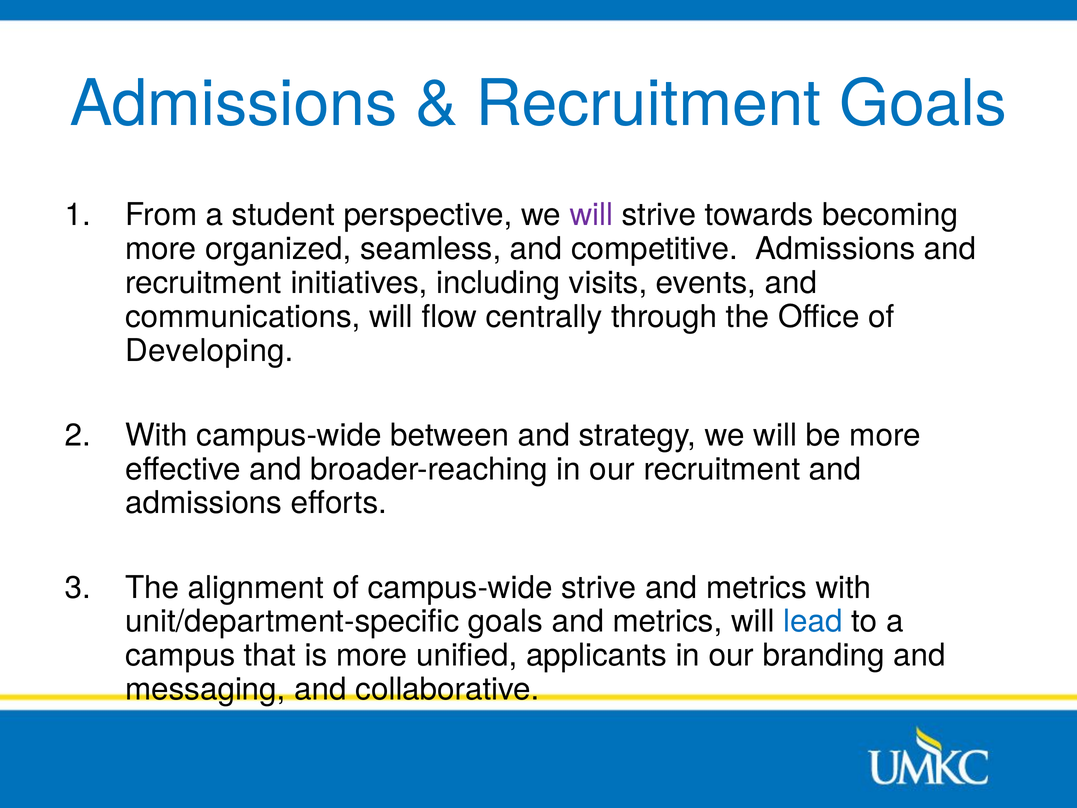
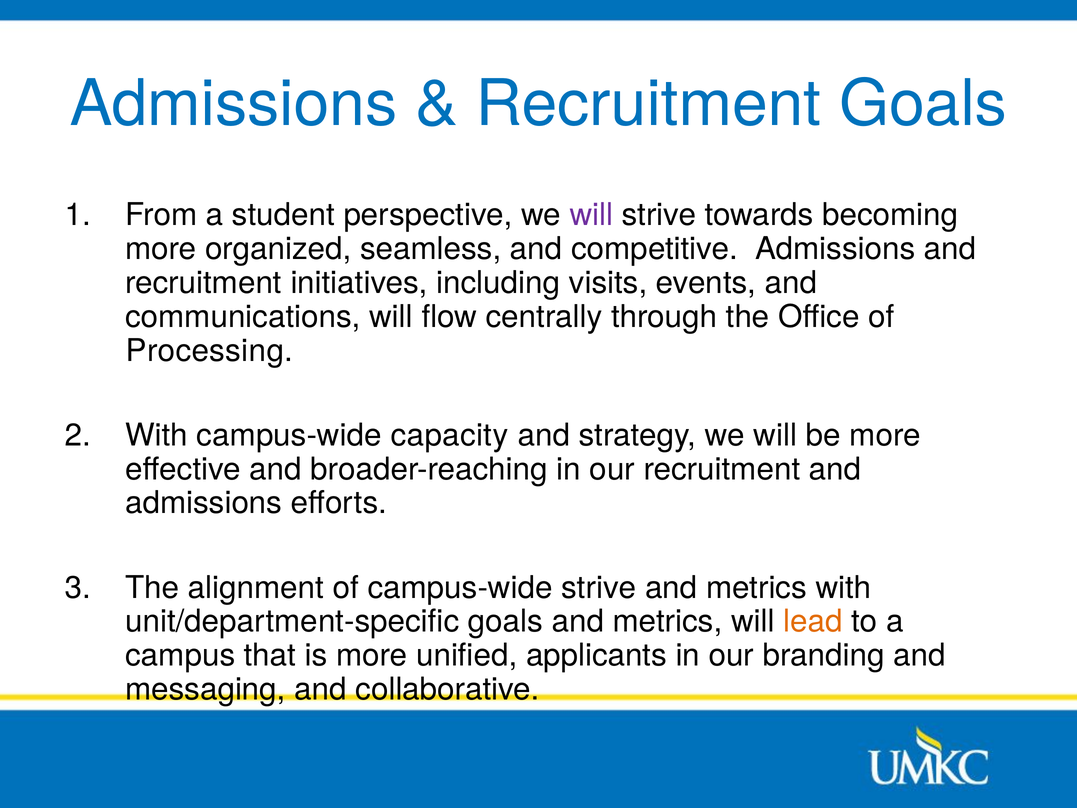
Developing: Developing -> Processing (209, 351)
between: between -> capacity (450, 435)
lead colour: blue -> orange (813, 621)
